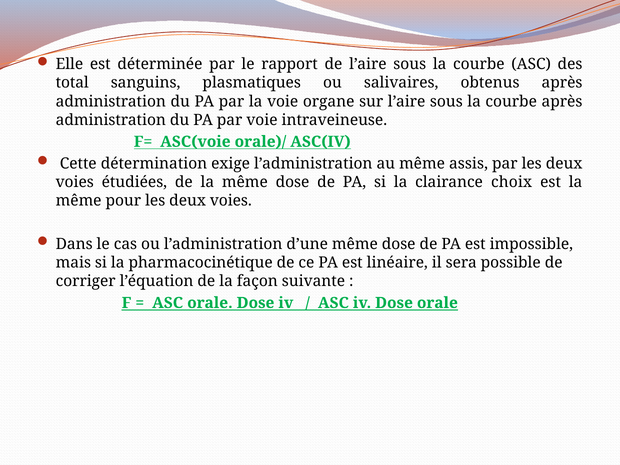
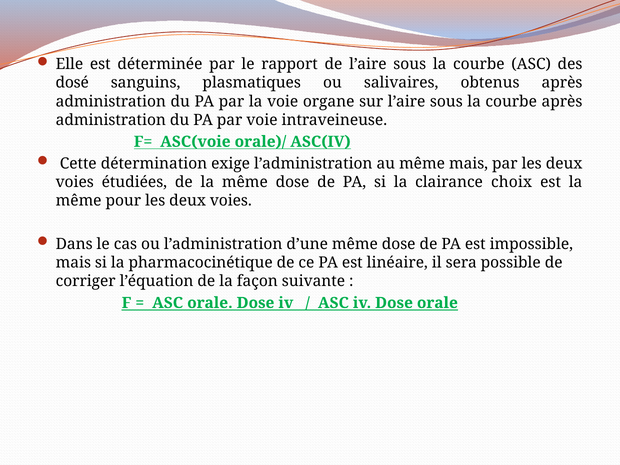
total: total -> dosé (72, 83)
même assis: assis -> mais (469, 163)
